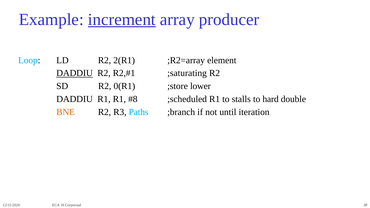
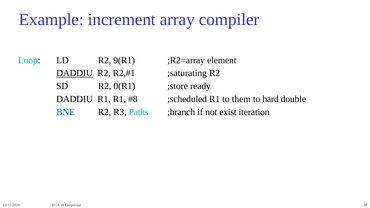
increment underline: present -> none (122, 20)
producer: producer -> compiler (229, 20)
2(R1: 2(R1 -> 9(R1 (124, 60)
lower: lower -> ready (200, 86)
stalls: stalls -> them (241, 99)
BNE colour: orange -> blue (66, 112)
until: until -> exist (228, 112)
